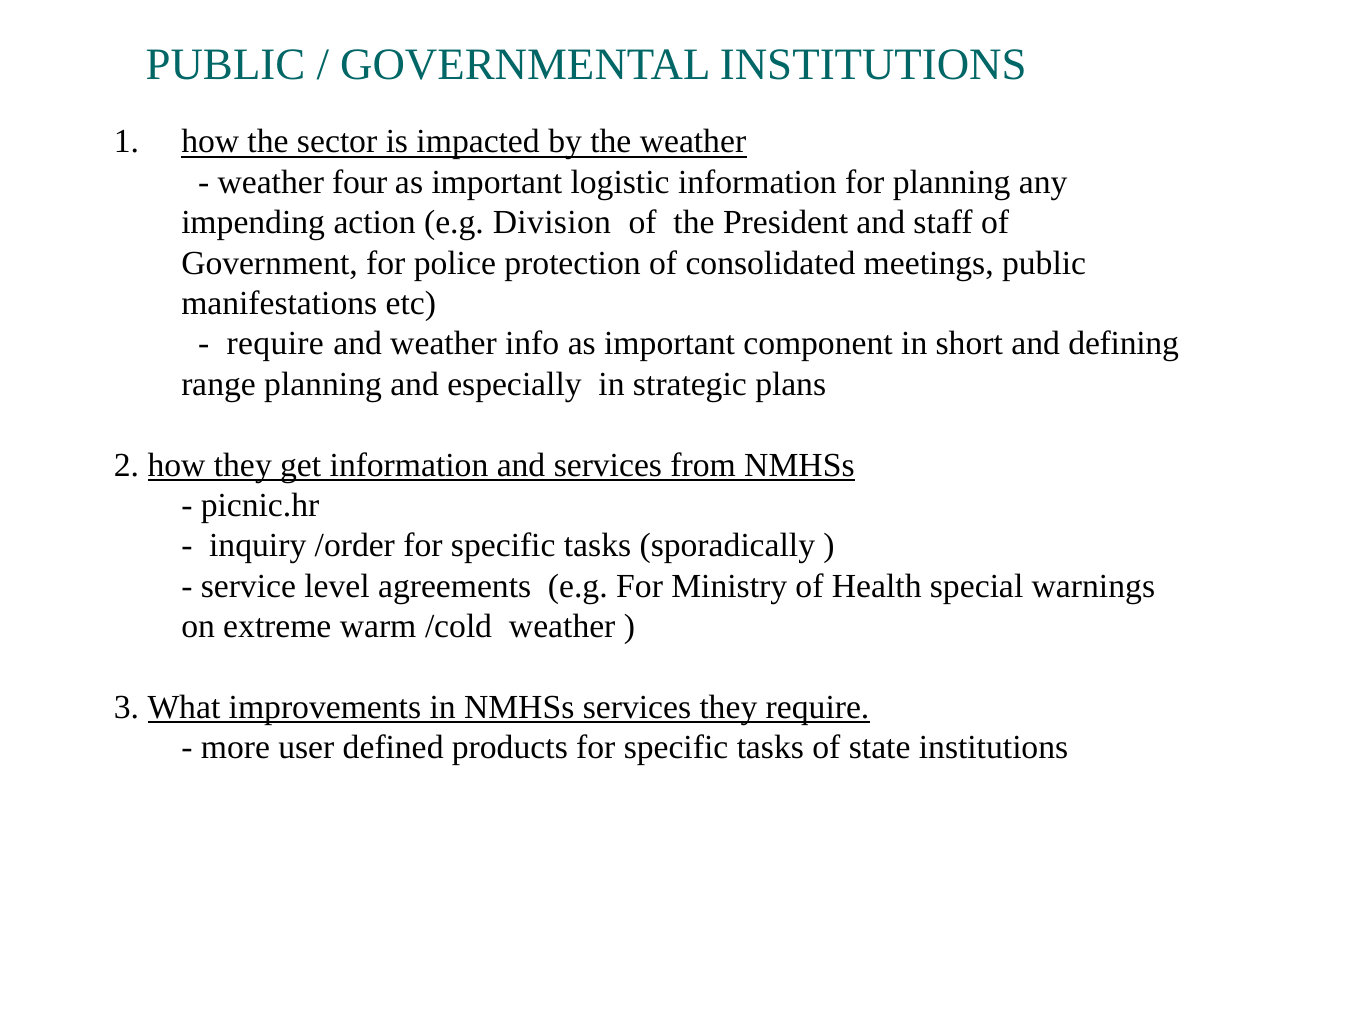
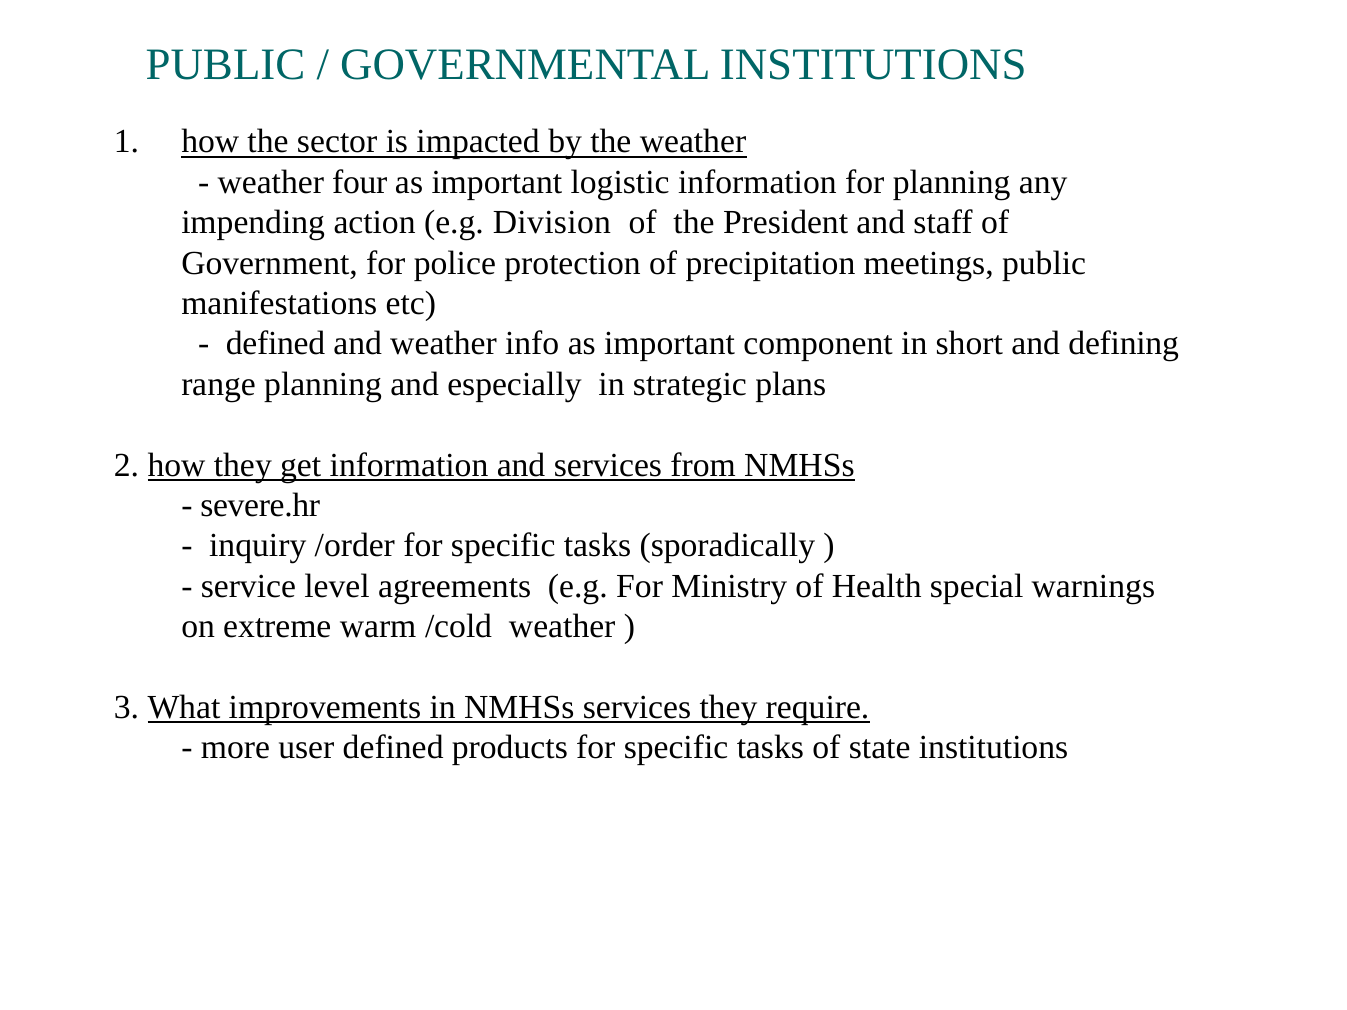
consolidated: consolidated -> precipitation (770, 263)
require: require -> defined (276, 344)
picnic.hr: picnic.hr -> severe.hr (260, 505)
